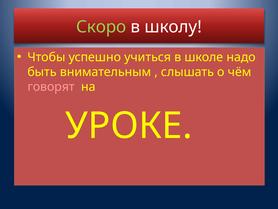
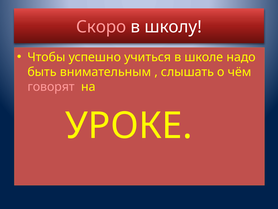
Скоро colour: light green -> pink (101, 27)
